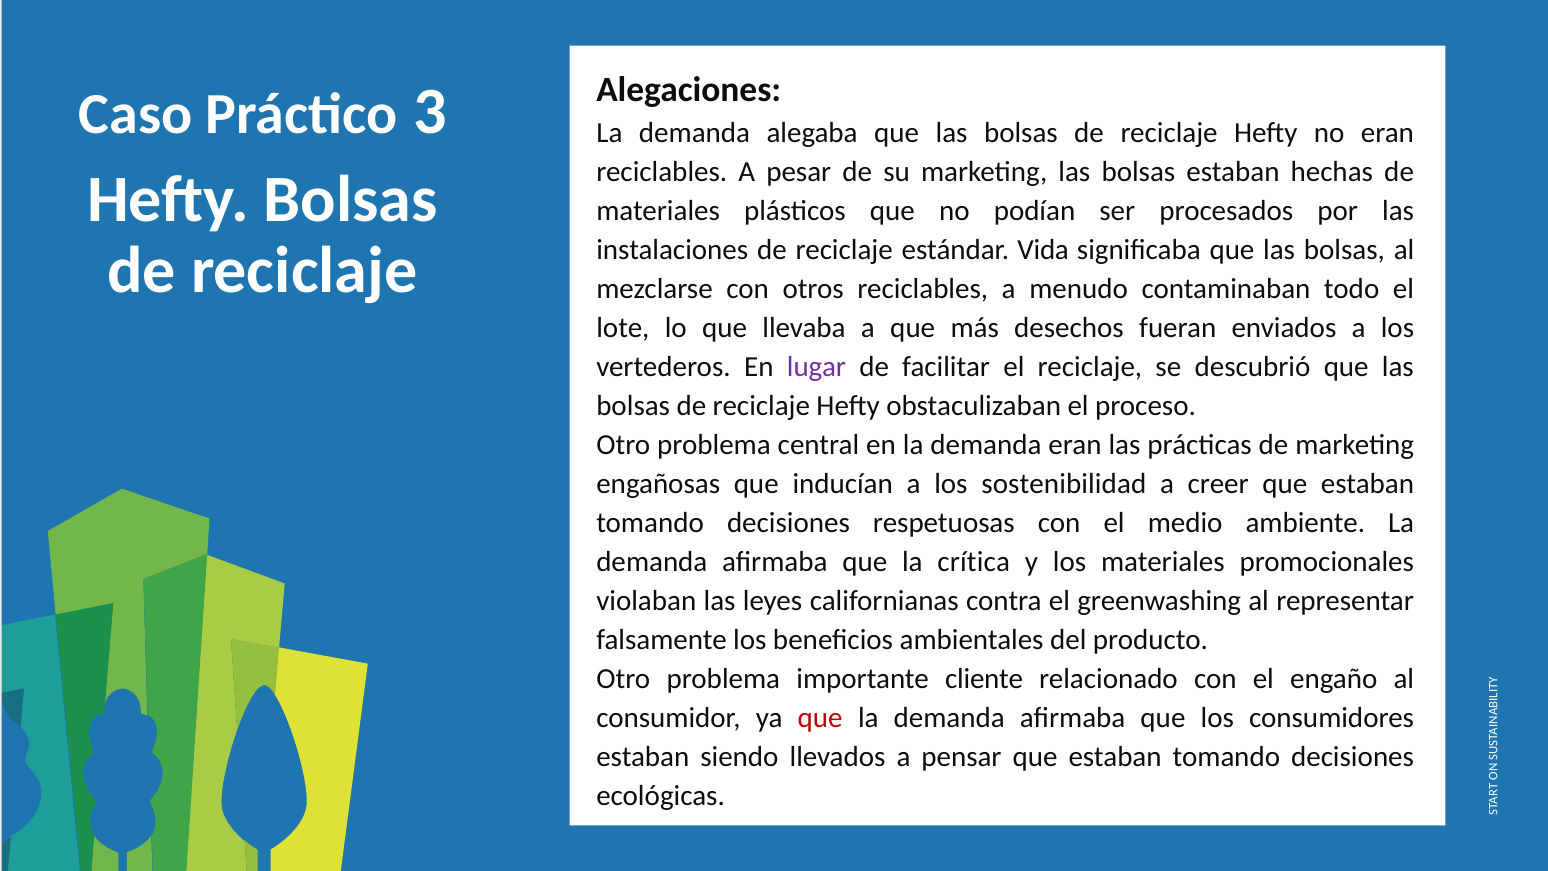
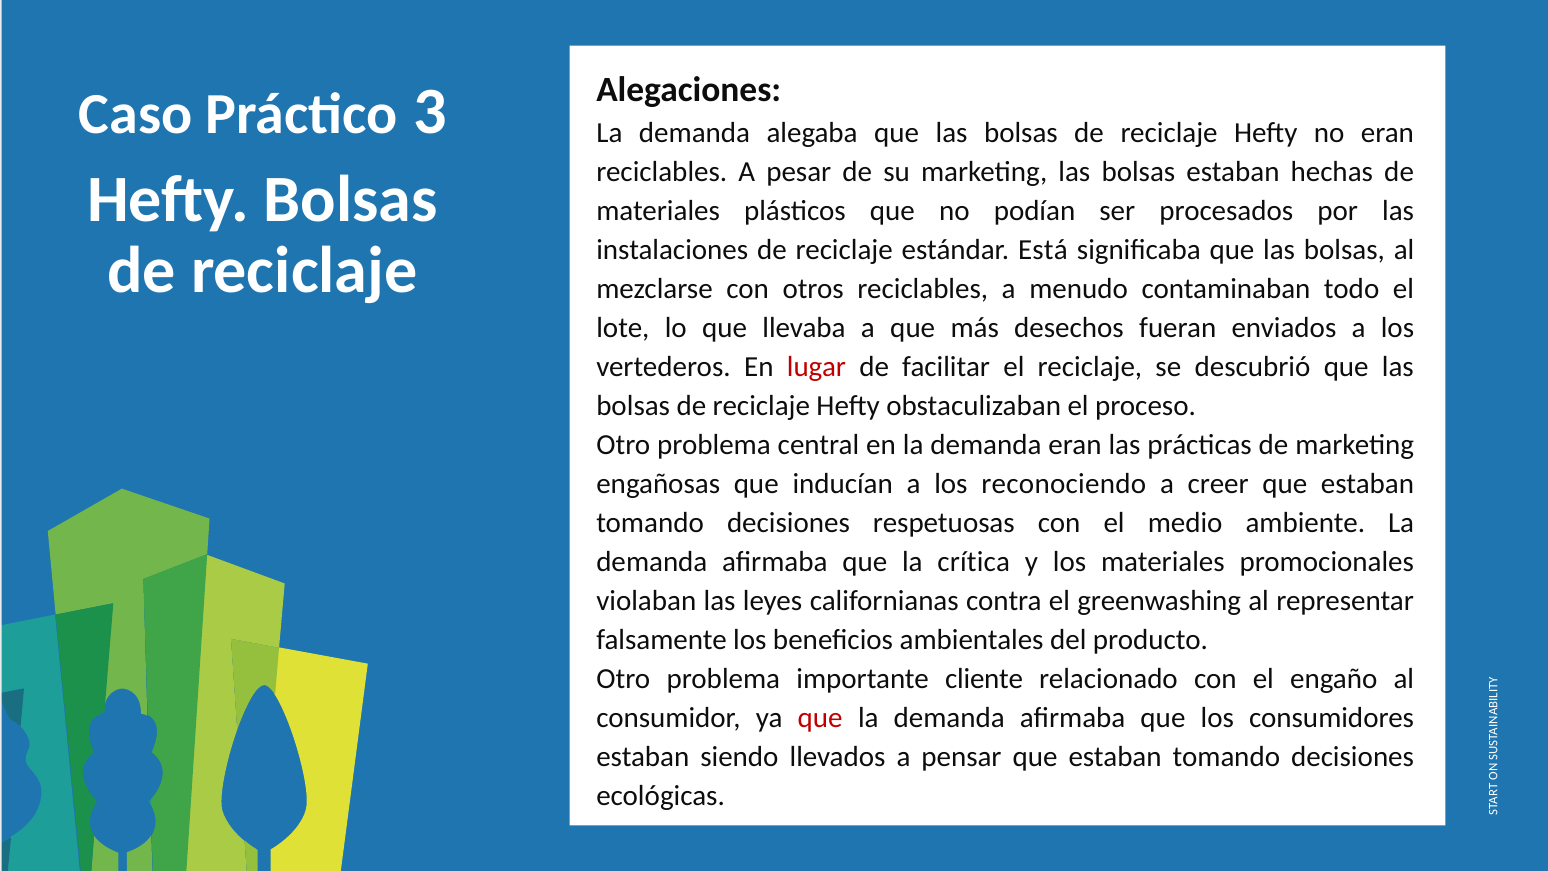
Vida: Vida -> Está (1043, 249)
lugar colour: purple -> red (817, 366)
sostenibilidad: sostenibilidad -> reconociendo (1064, 483)
